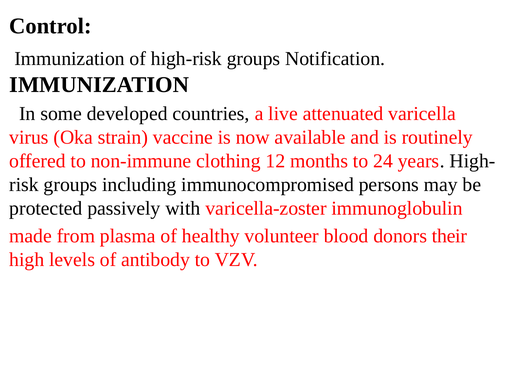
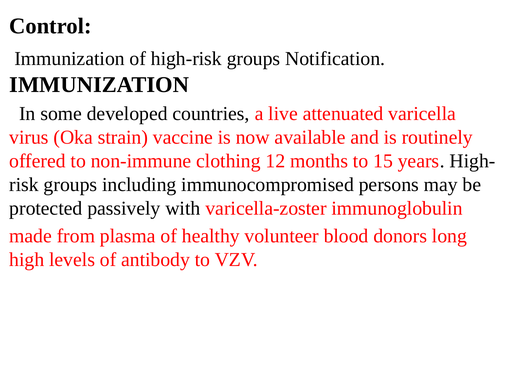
24: 24 -> 15 (383, 161)
their: their -> long (449, 236)
